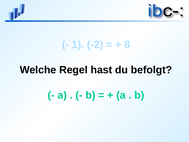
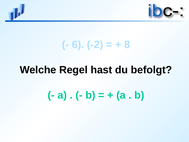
1: 1 -> 6 (78, 45)
